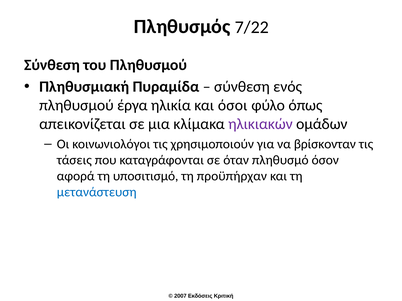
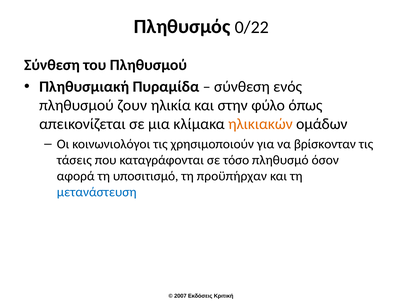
7/22: 7/22 -> 0/22 (252, 27)
έργα: έργα -> ζουν (132, 106)
όσοι: όσοι -> στην (233, 106)
ηλικιακών colour: purple -> orange (260, 124)
όταν: όταν -> τόσο (236, 160)
